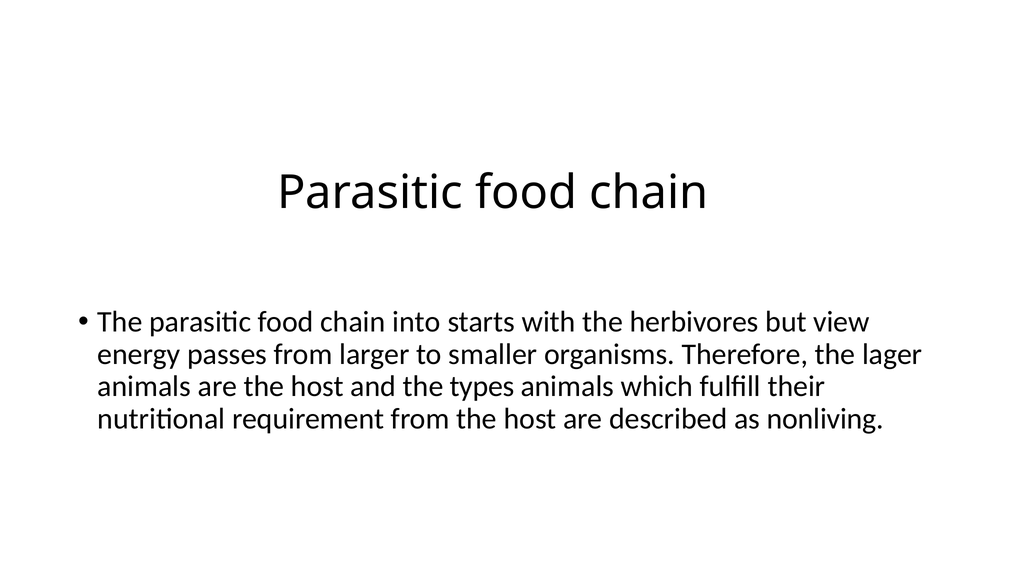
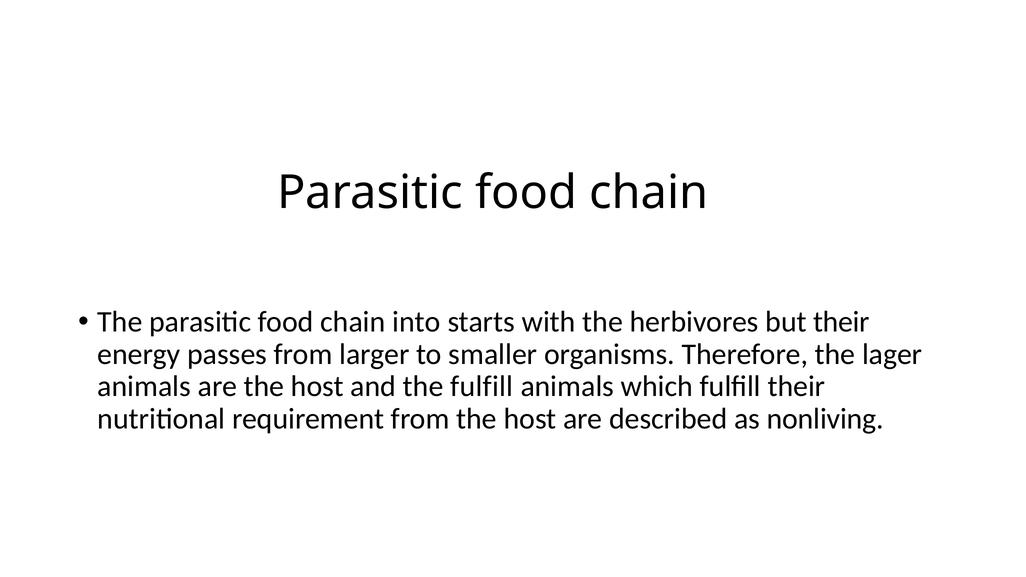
but view: view -> their (841, 322)
the types: types -> fulfill (482, 387)
